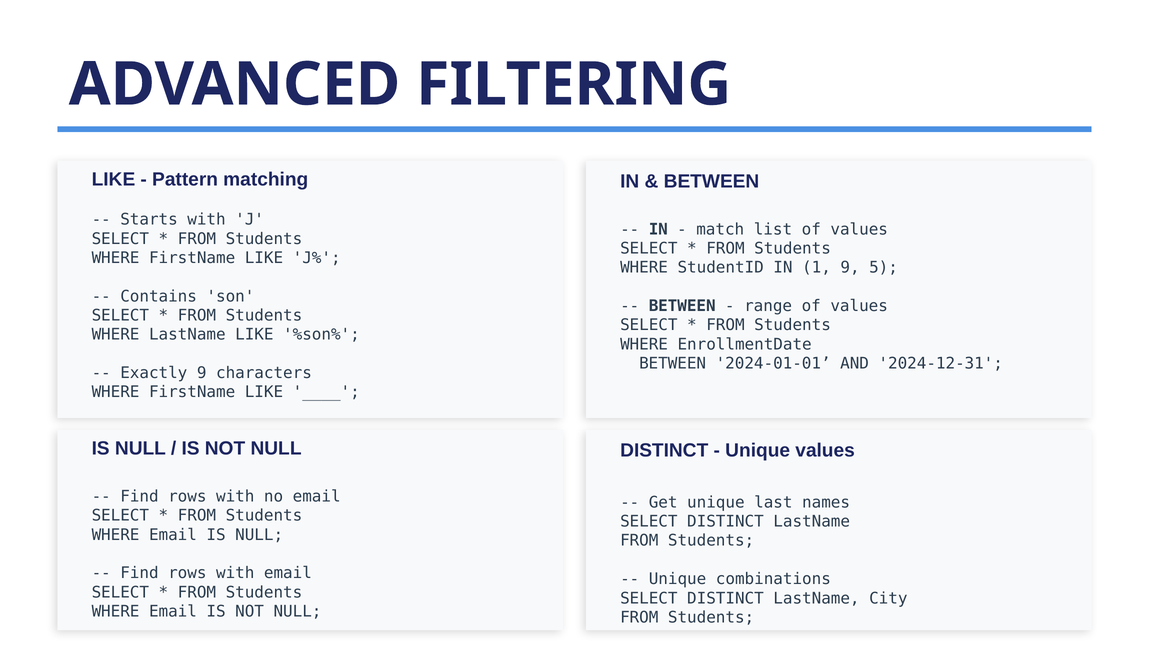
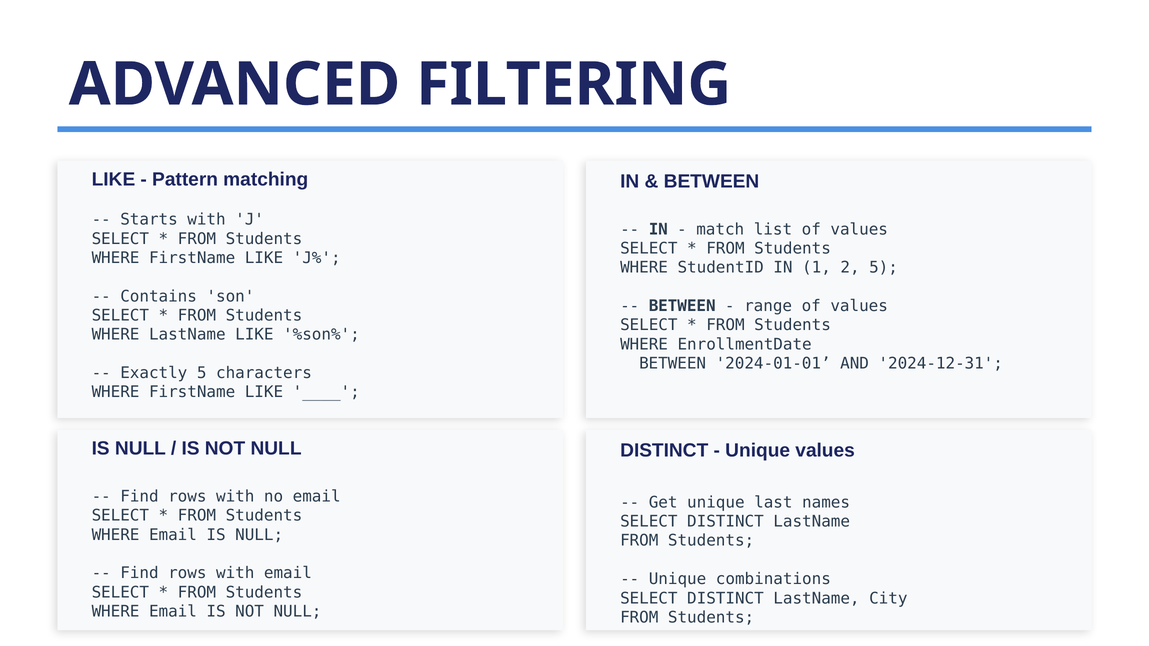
1 9: 9 -> 2 (850, 268)
Exactly 9: 9 -> 5 (202, 373)
